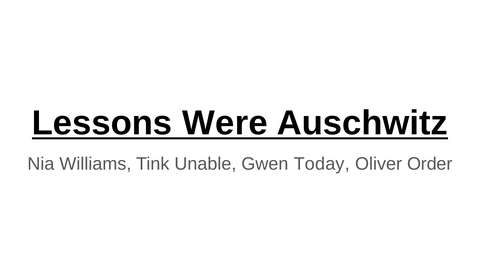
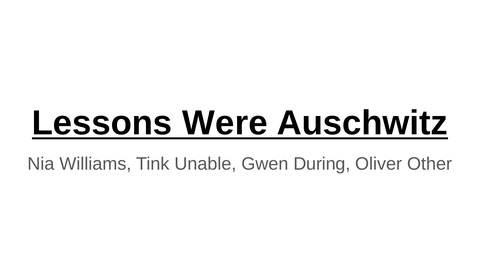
Today: Today -> During (322, 164)
Order: Order -> Other (430, 164)
